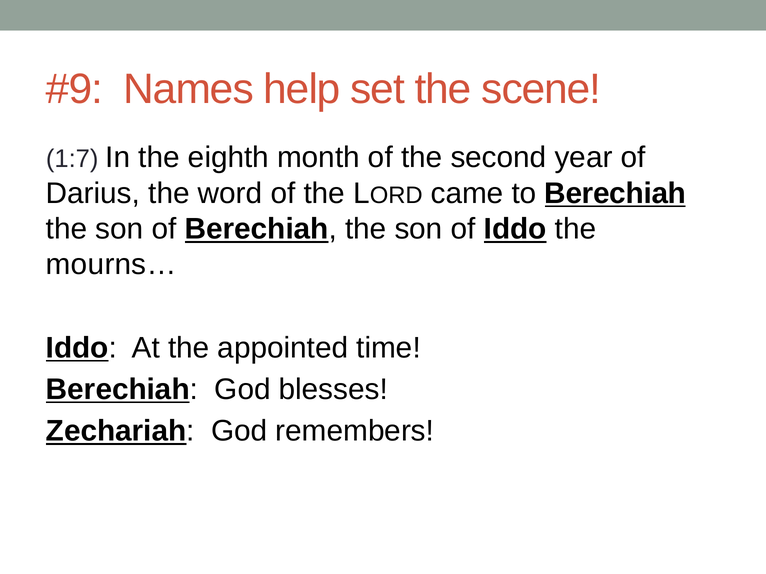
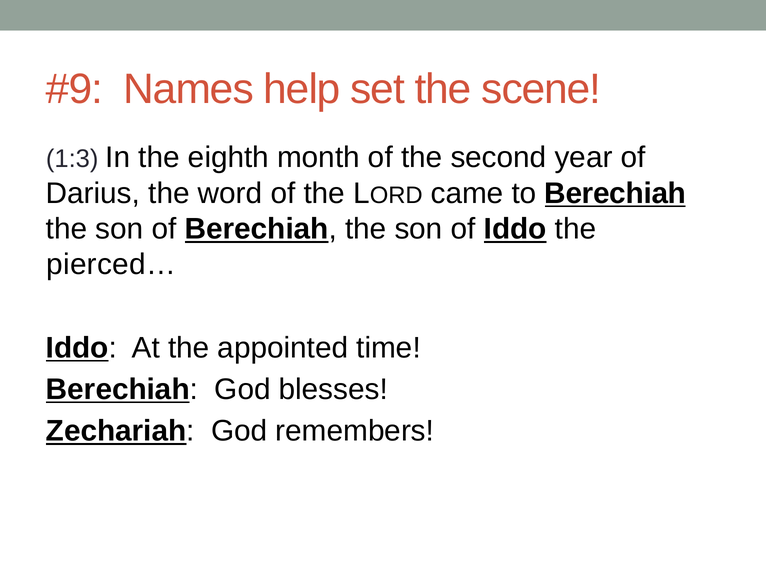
1:7: 1:7 -> 1:3 (72, 159)
mourns…: mourns… -> pierced… (111, 265)
